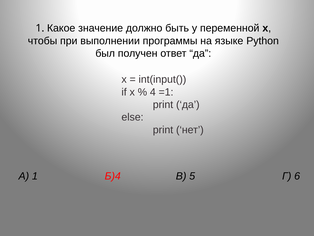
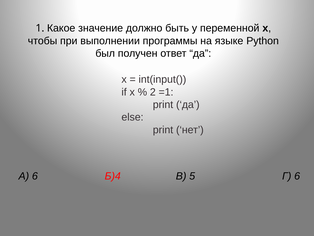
4: 4 -> 2 (153, 92)
А 1: 1 -> 6 (35, 176)
